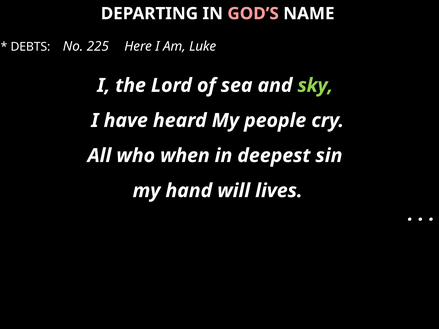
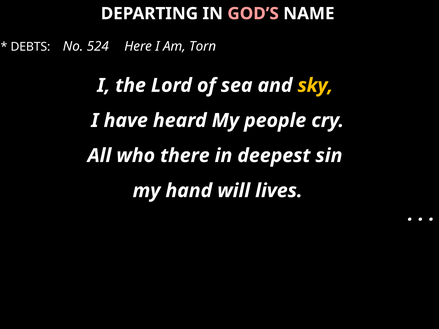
225: 225 -> 524 (98, 46)
Luke: Luke -> Torn (203, 46)
sky colour: light green -> yellow (315, 85)
when: when -> there (185, 156)
